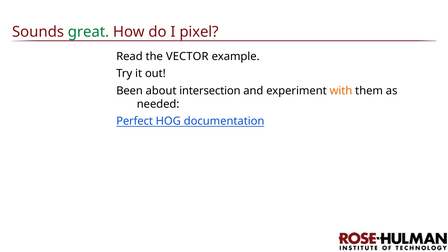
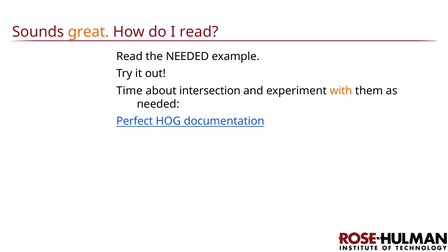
great colour: green -> orange (88, 32)
I pixel: pixel -> read (199, 32)
the VECTOR: VECTOR -> NEEDED (187, 56)
Been: Been -> Time (129, 91)
